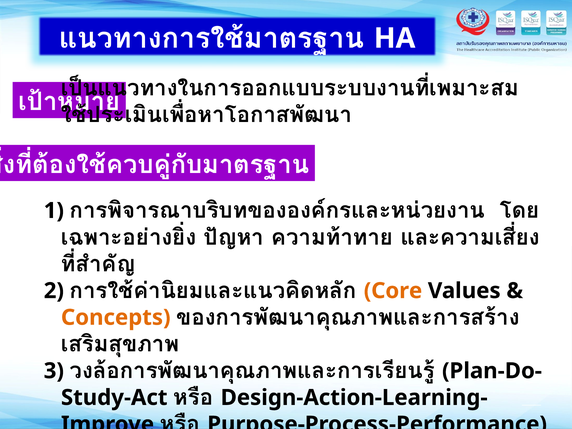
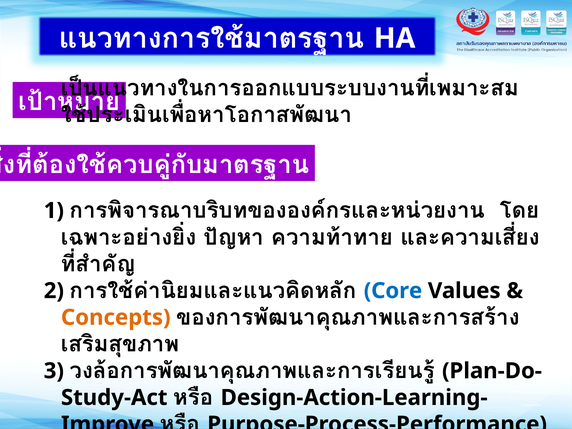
Core colour: orange -> blue (393, 291)
